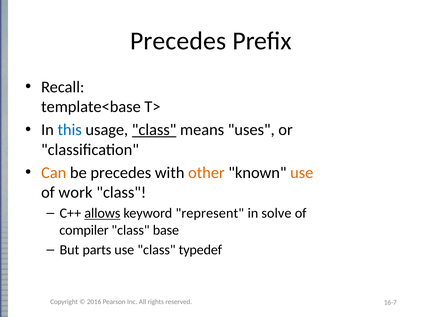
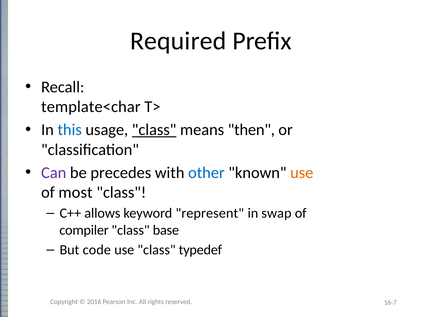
Precedes: Precedes -> Required (178, 41)
template<base: template<base -> template<char (91, 107)
uses: uses -> then (251, 130)
Can colour: orange -> purple (54, 172)
other colour: orange -> blue (206, 172)
work: work -> most (76, 192)
allows underline: present -> none (102, 213)
solve: solve -> swap (276, 213)
parts: parts -> code (97, 250)
